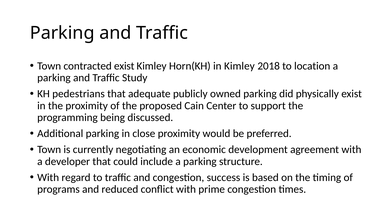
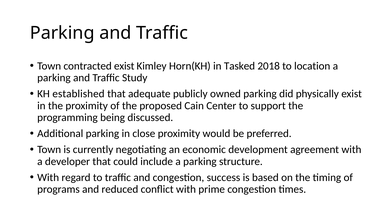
in Kimley: Kimley -> Tasked (239, 66)
pedestrians: pedestrians -> established (78, 94)
